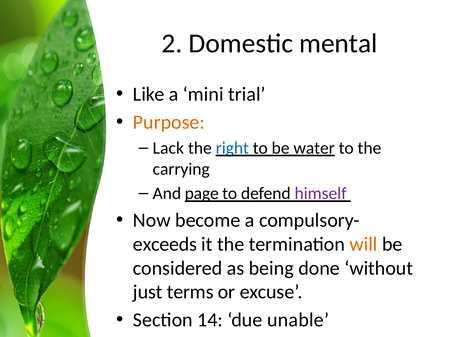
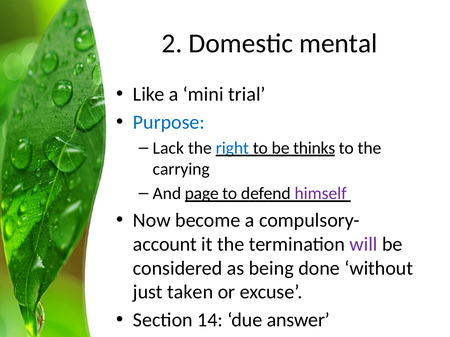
Purpose colour: orange -> blue (169, 122)
water: water -> thinks (314, 148)
exceeds: exceeds -> account (165, 244)
will colour: orange -> purple (364, 244)
terms: terms -> taken (190, 292)
unable: unable -> answer (298, 321)
